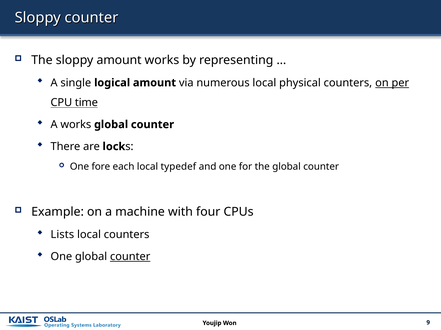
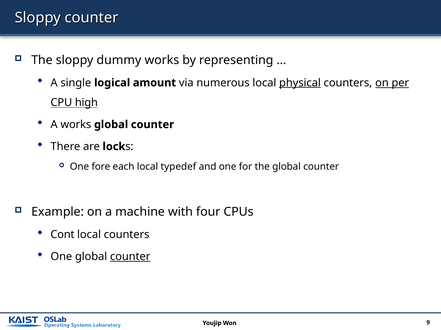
sloppy amount: amount -> dummy (119, 60)
physical underline: none -> present (300, 83)
time: time -> high (86, 103)
Lists: Lists -> Cont (62, 235)
